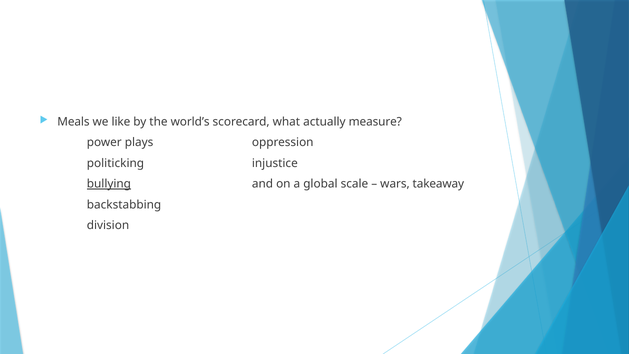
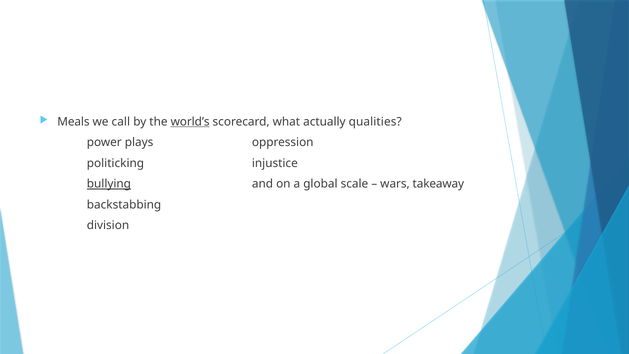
like: like -> call (121, 122)
world’s underline: none -> present (190, 122)
measure: measure -> qualities (375, 122)
